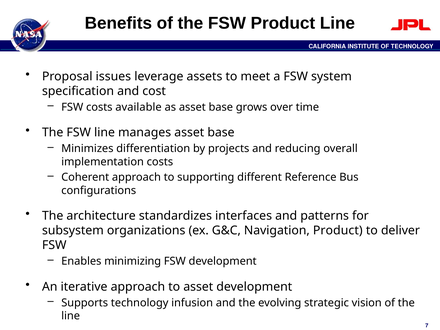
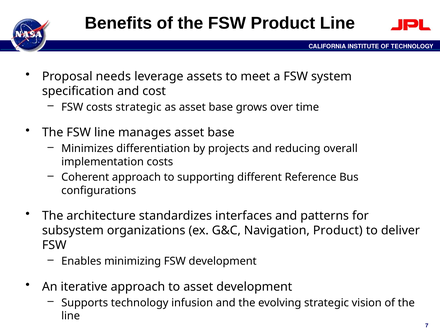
issues: issues -> needs (113, 76)
costs available: available -> strategic (139, 107)
